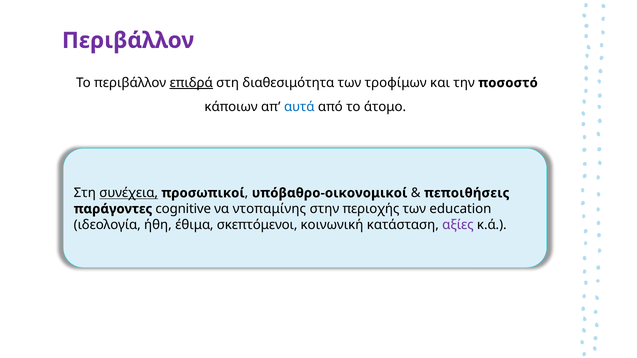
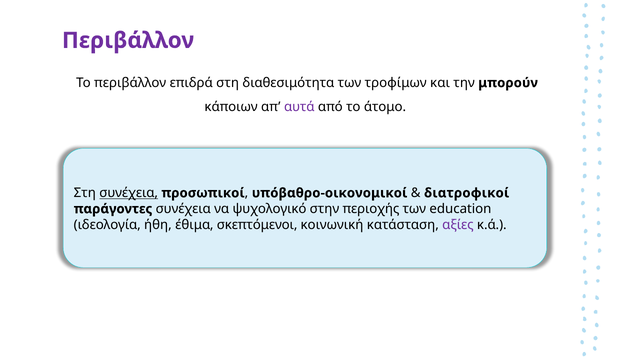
επιδρά underline: present -> none (191, 83)
ποσοστό: ποσοστό -> μπορούν (508, 83)
αυτά colour: blue -> purple (299, 107)
πεποιθήσεις: πεποιθήσεις -> διατροφικοί (467, 193)
παράγοντες cognitive: cognitive -> συνέχεια (183, 209)
ντοπαμίνης: ντοπαμίνης -> ψυχολογικό (269, 209)
